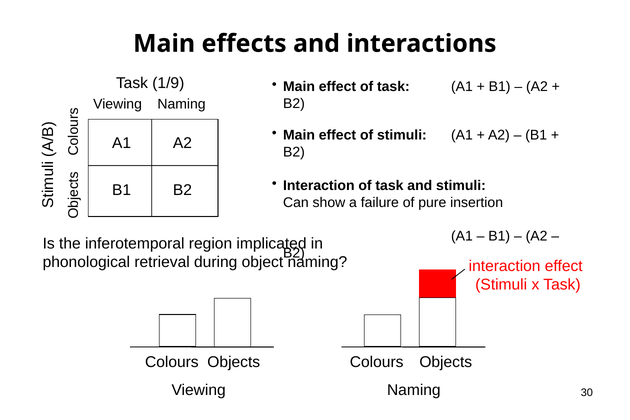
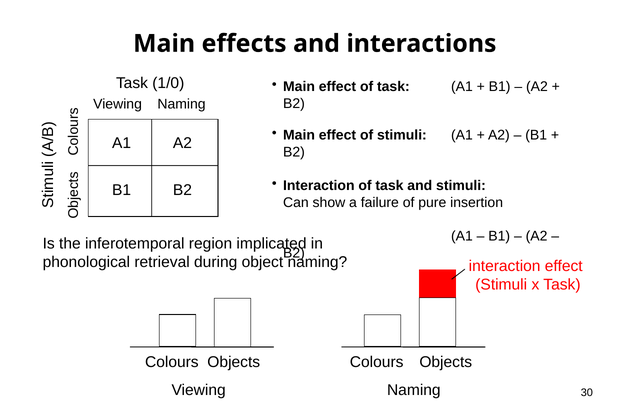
1/9: 1/9 -> 1/0 (168, 83)
